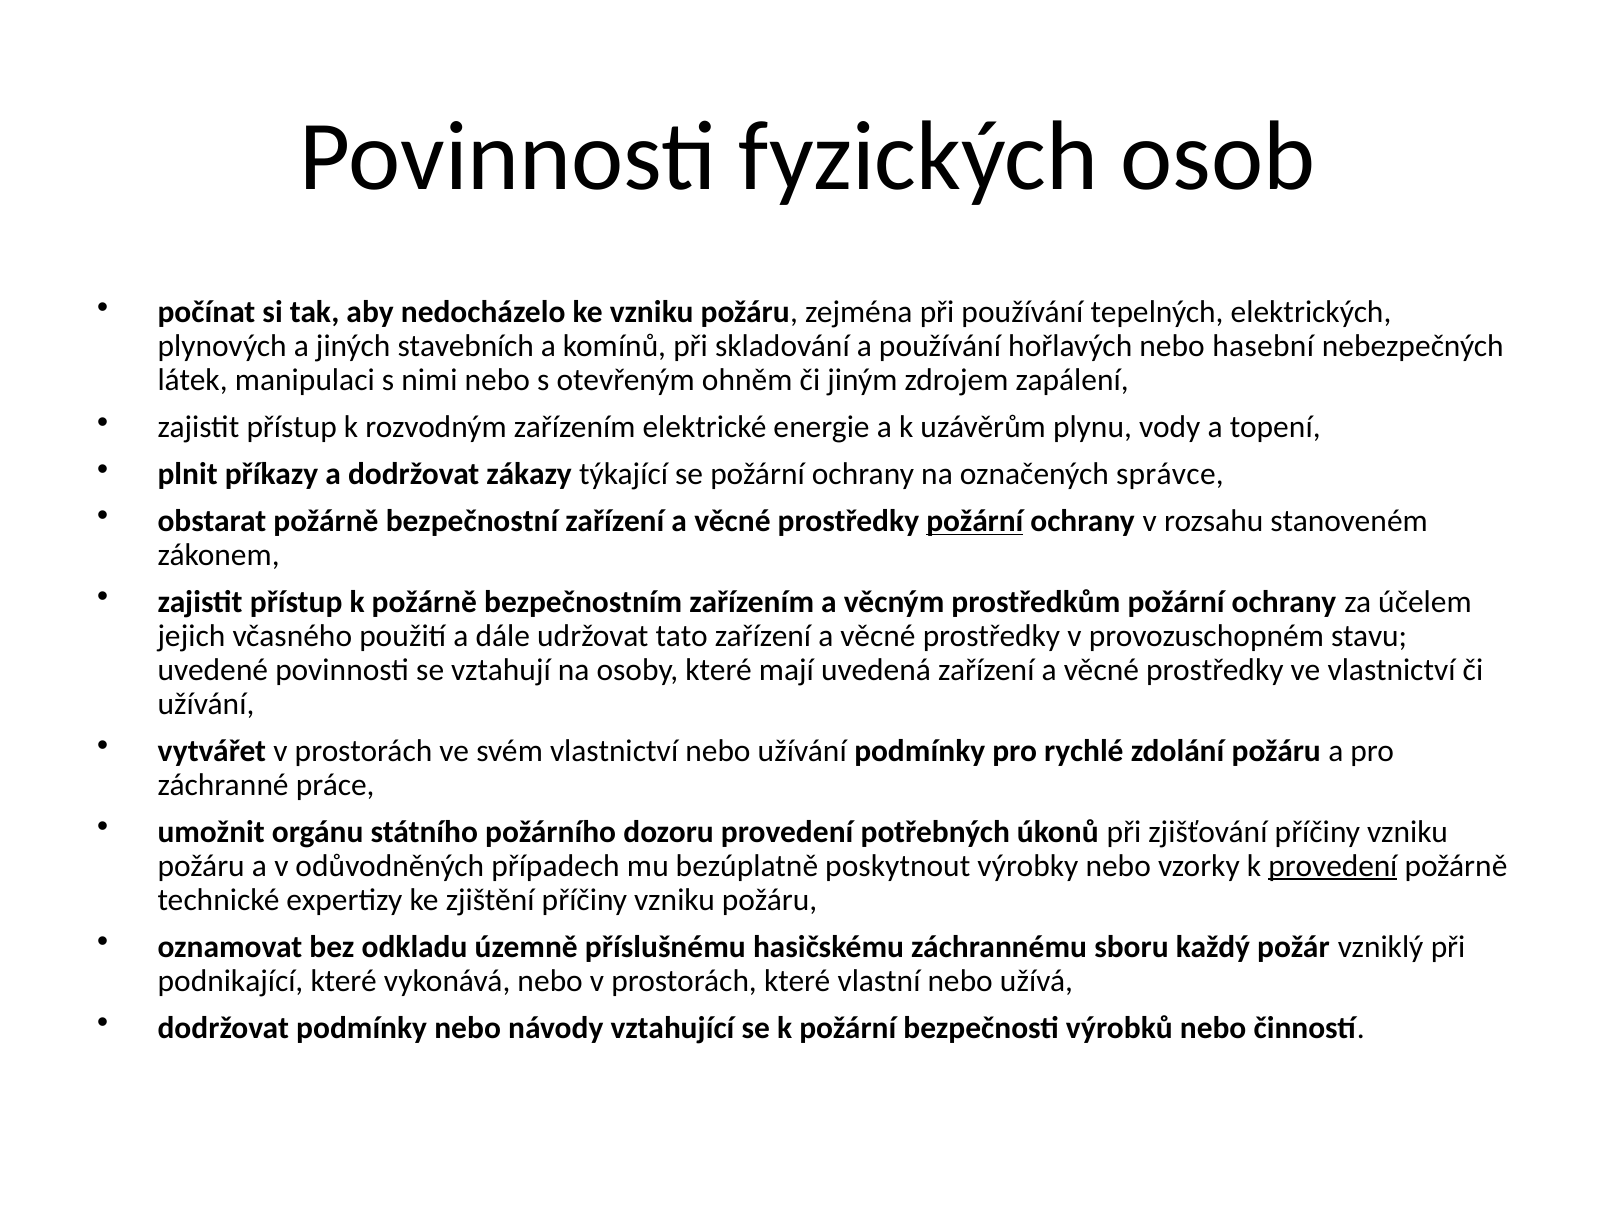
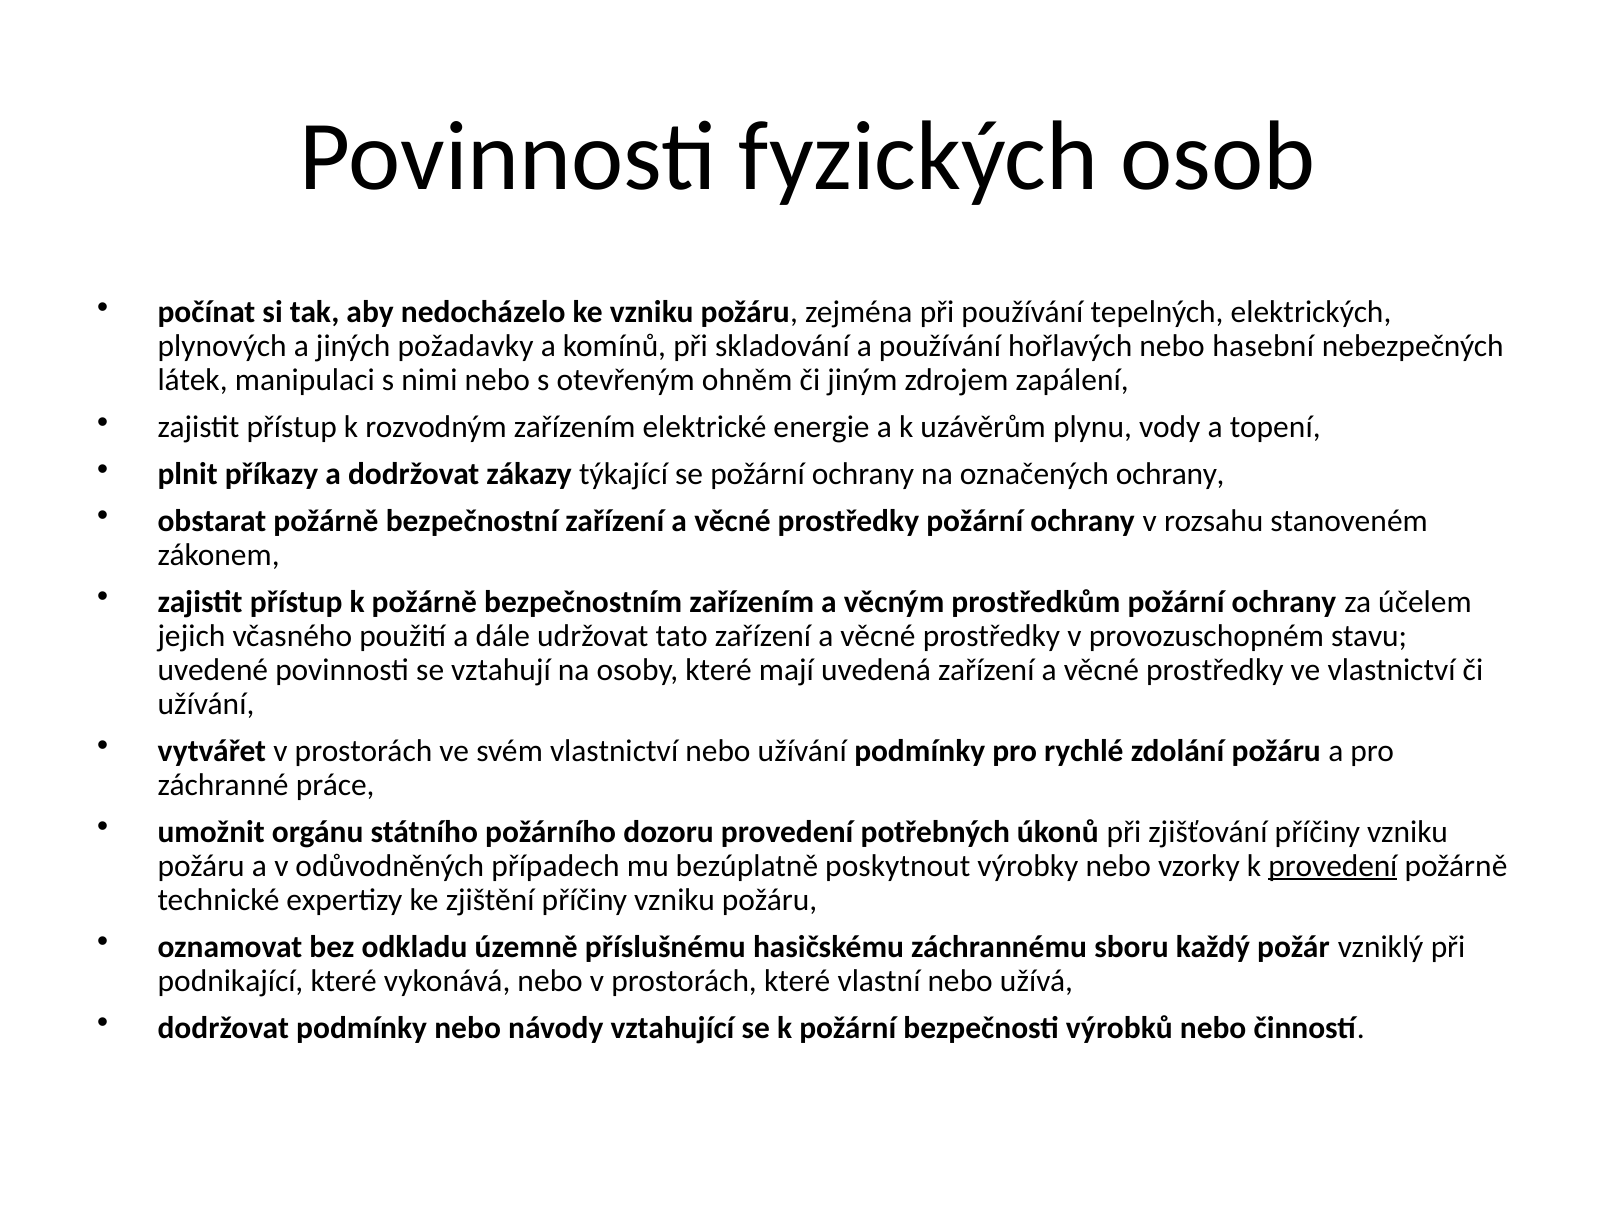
stavebních: stavebních -> požadavky (466, 346)
označených správce: správce -> ochrany (1170, 474)
požární underline: present -> none (975, 521)
